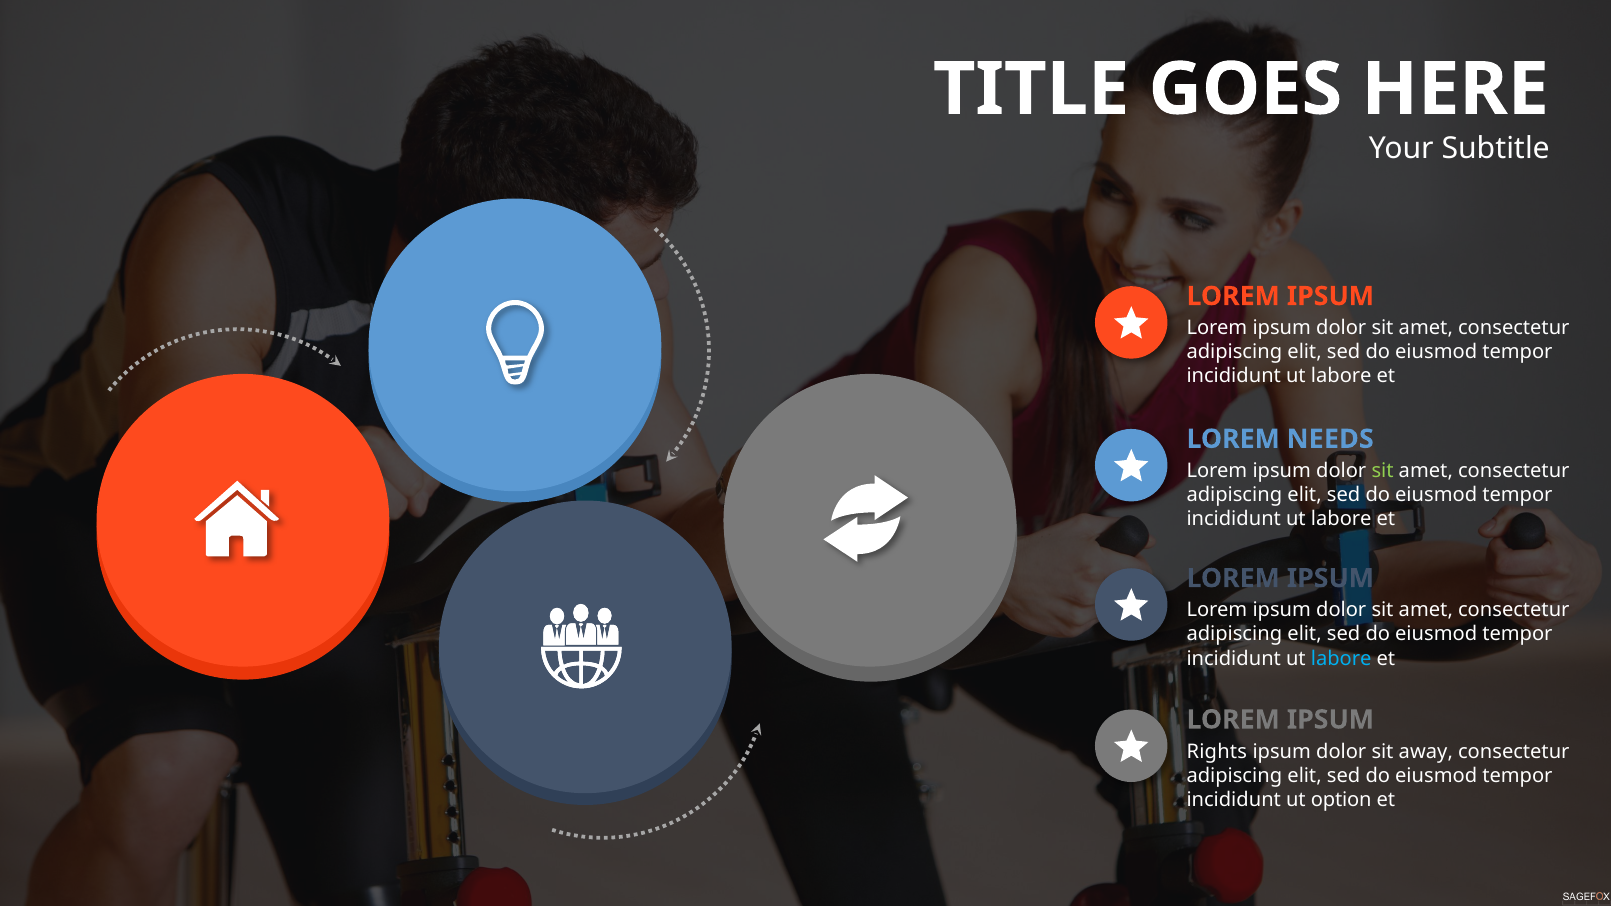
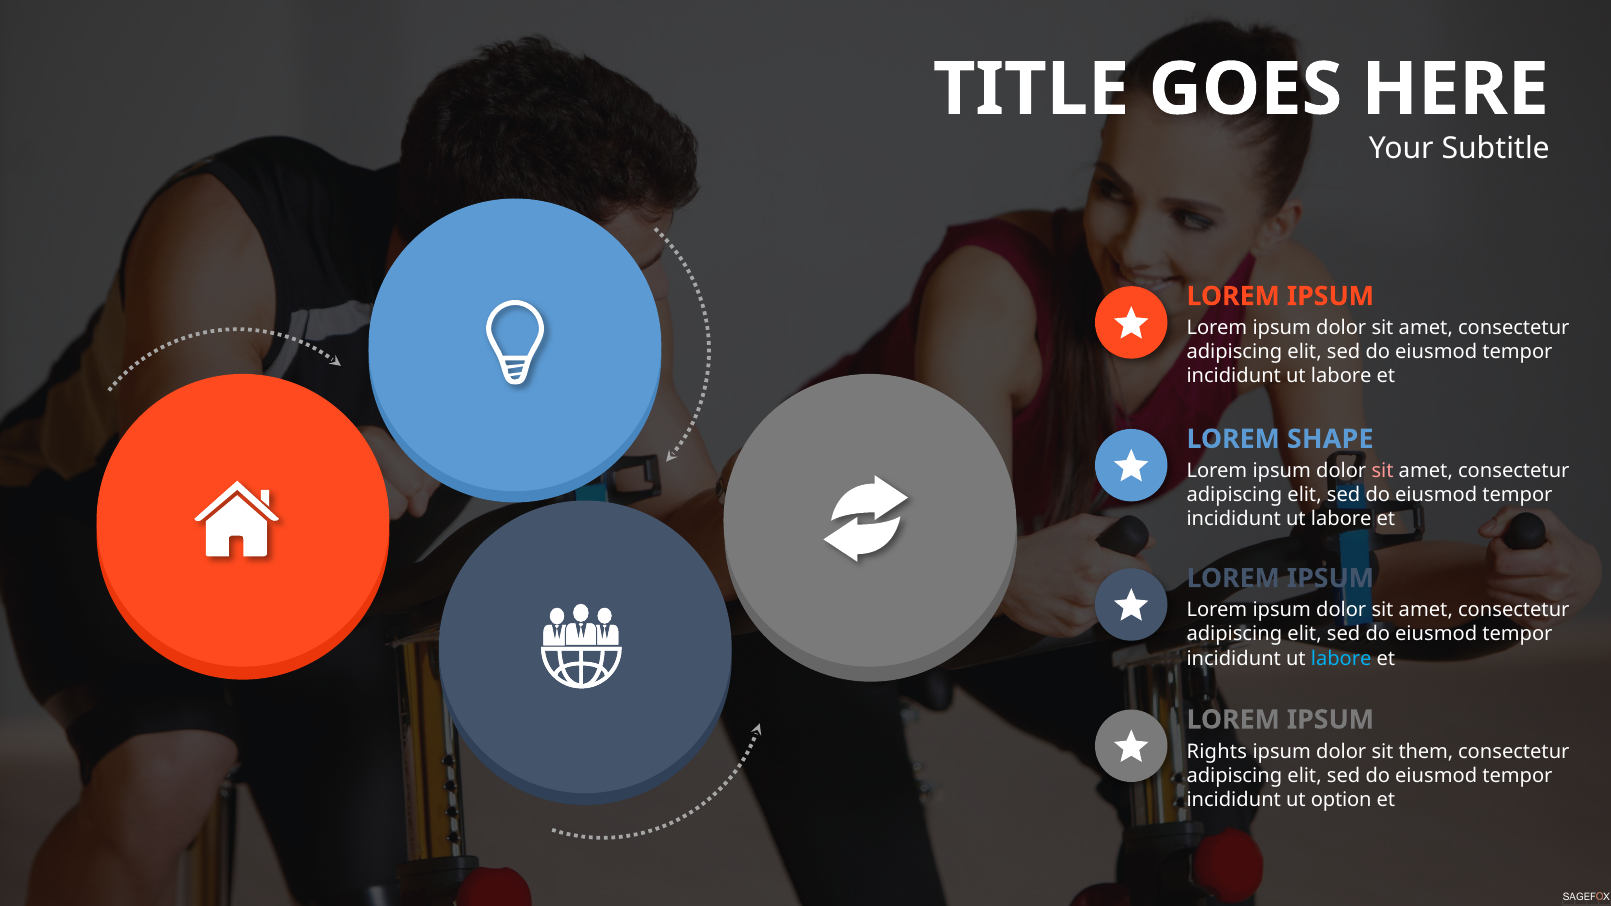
NEEDS: NEEDS -> SHAPE (1330, 439)
sit colour: light green -> pink (1383, 471)
away: away -> them (1426, 752)
